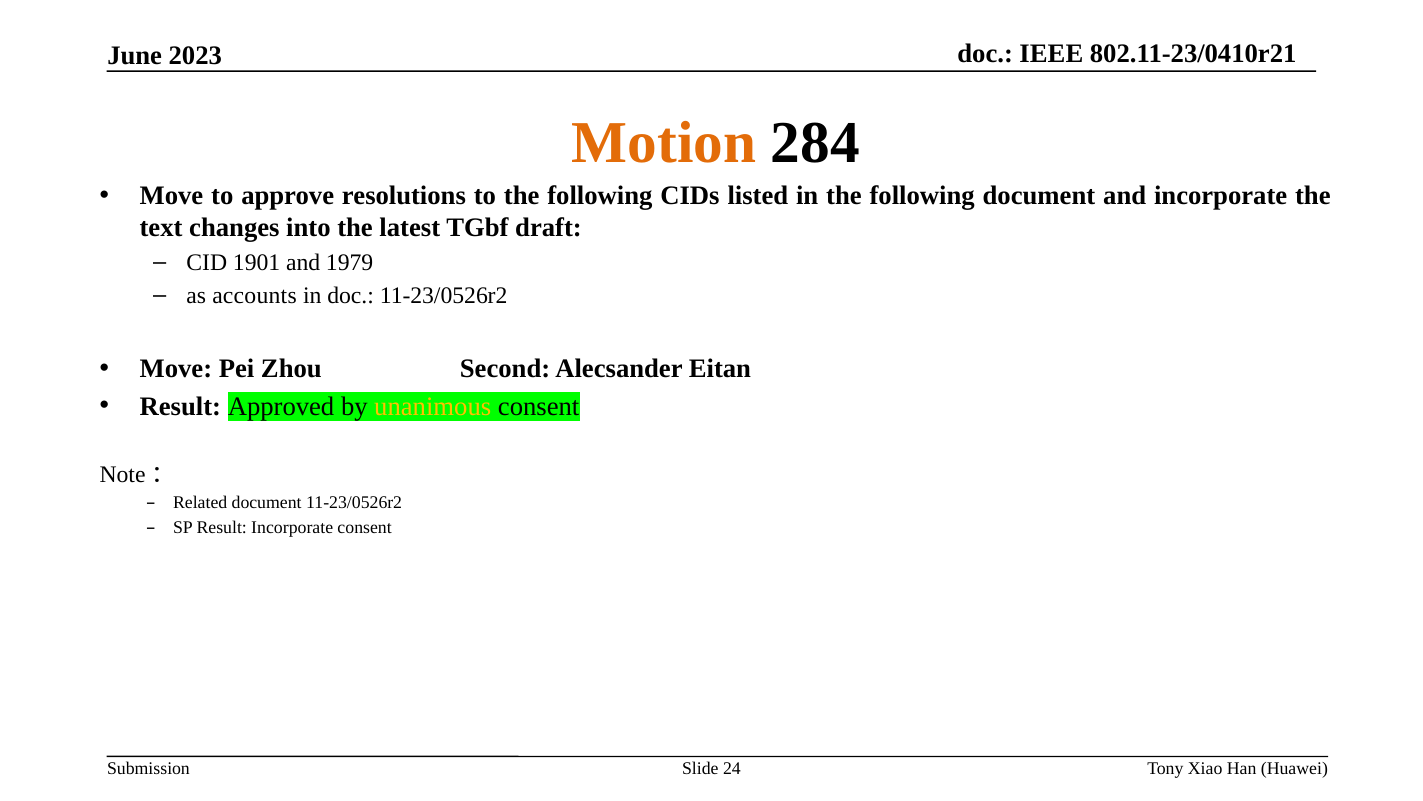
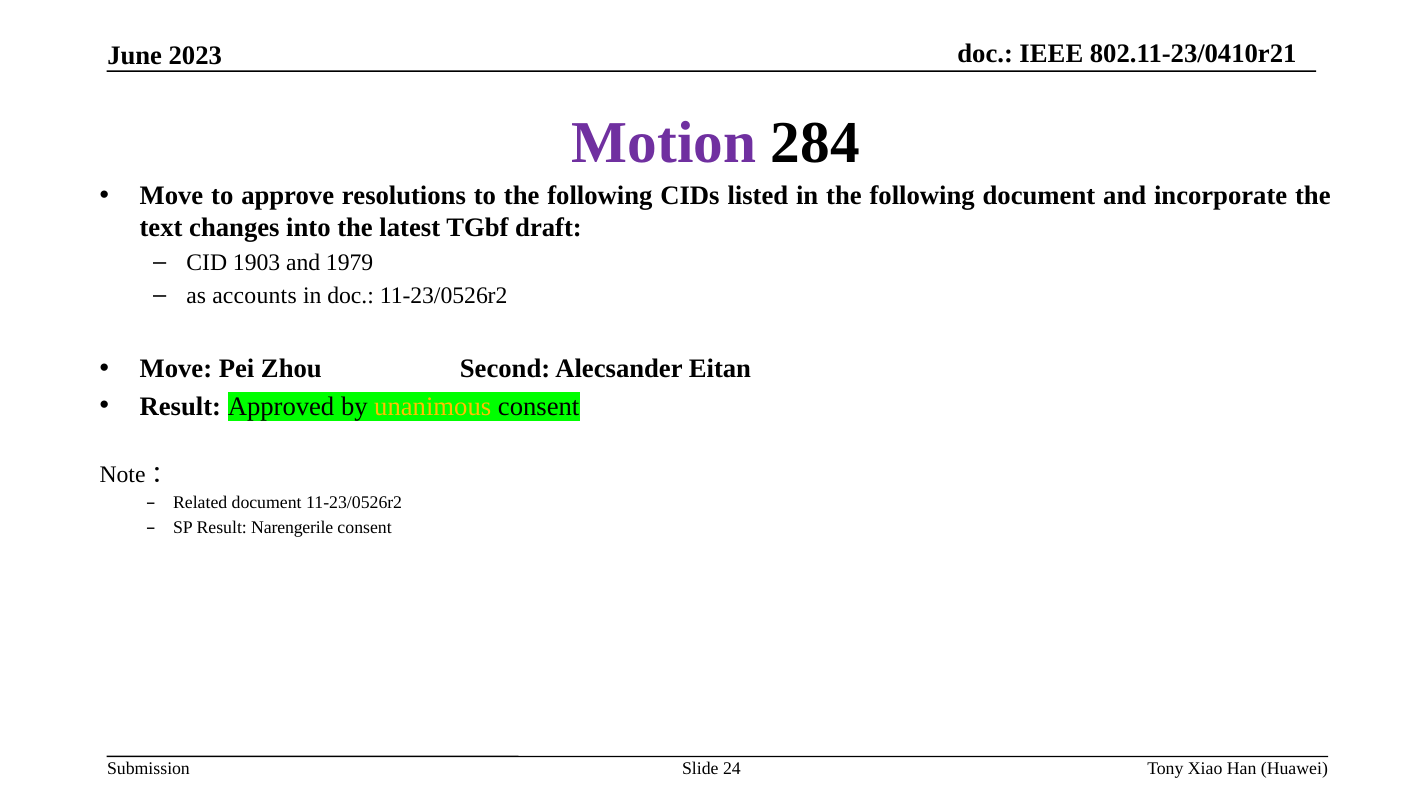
Motion colour: orange -> purple (664, 143)
1901: 1901 -> 1903 (257, 263)
Result Incorporate: Incorporate -> Narengerile (292, 527)
